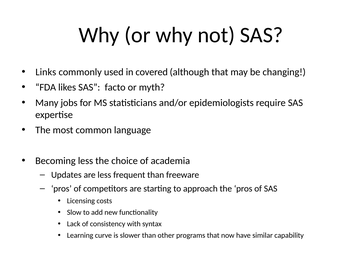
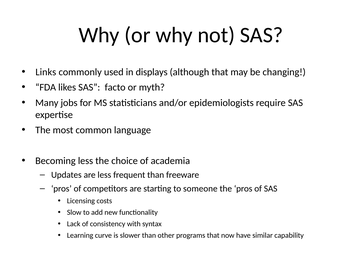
covered: covered -> displays (152, 72)
approach: approach -> someone (200, 188)
